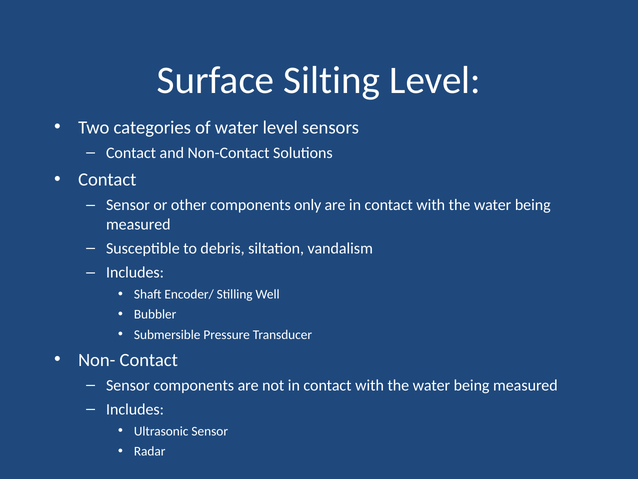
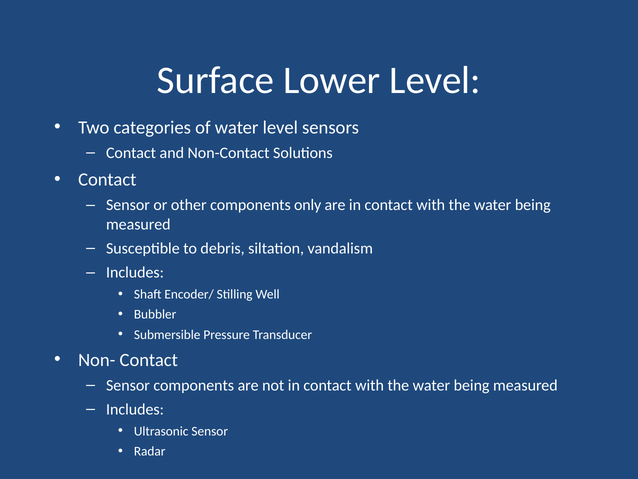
Silting: Silting -> Lower (332, 80)
